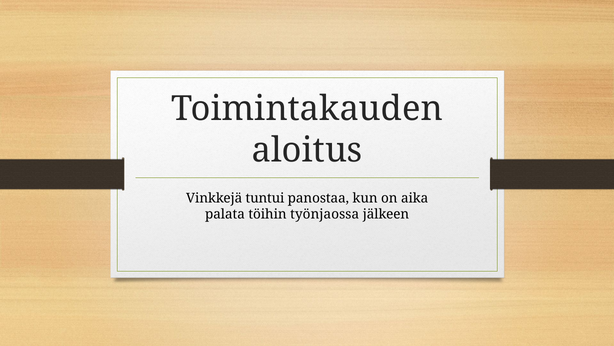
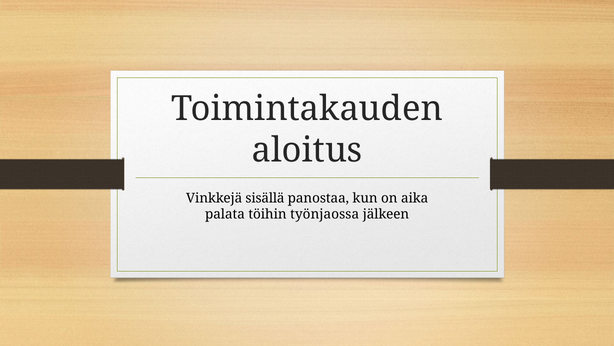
tuntui: tuntui -> sisällä (265, 198)
